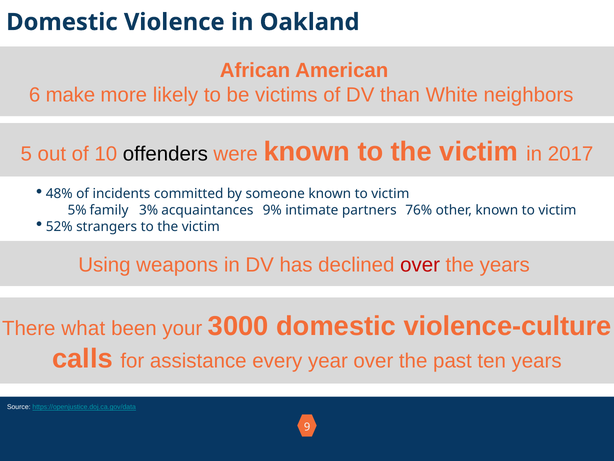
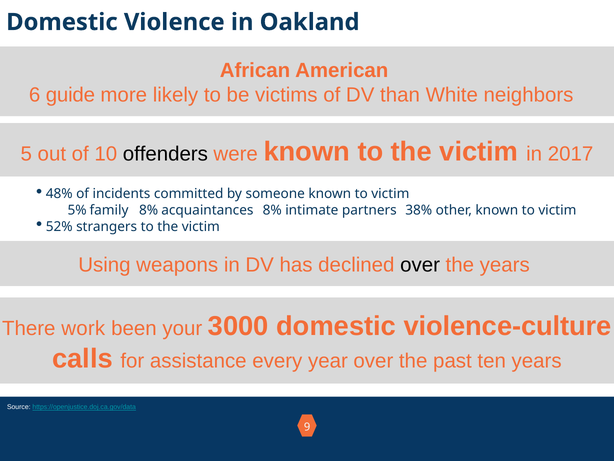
make: make -> guide (70, 95)
family 3%: 3% -> 8% (149, 210)
acquaintances 9%: 9% -> 8% (272, 210)
76%: 76% -> 38% (419, 210)
over colour: red -> black (420, 265)
what: what -> work (83, 328)
